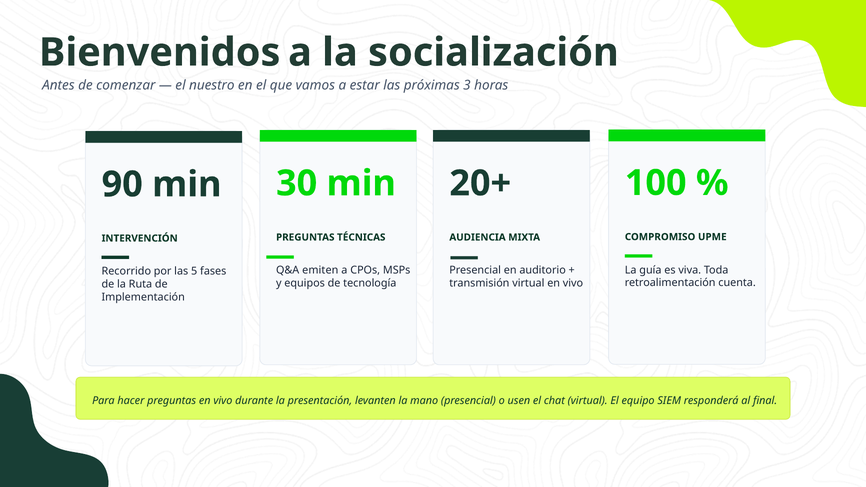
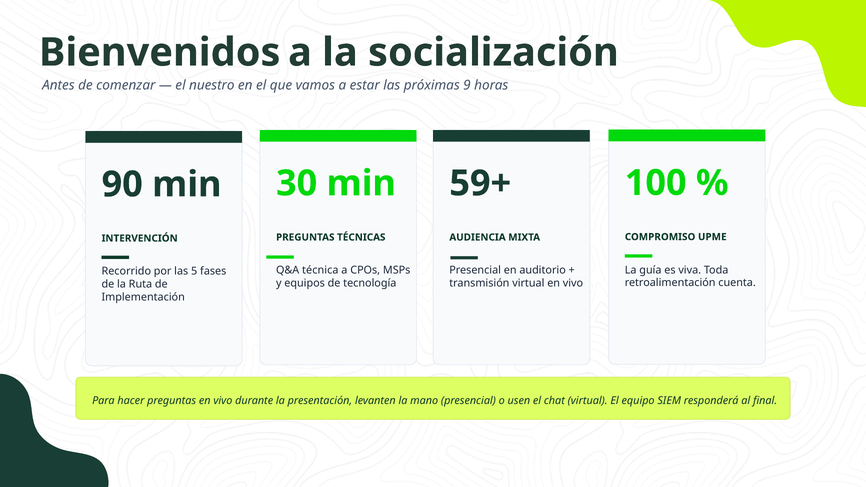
3: 3 -> 9 (467, 85)
20+: 20+ -> 59+ (480, 183)
emiten: emiten -> técnica (320, 270)
